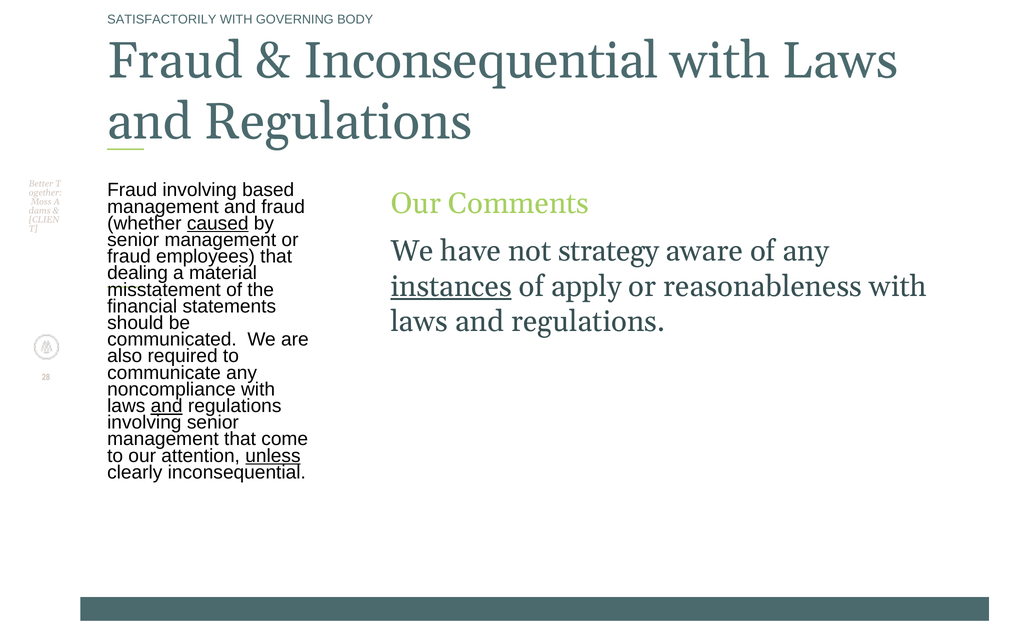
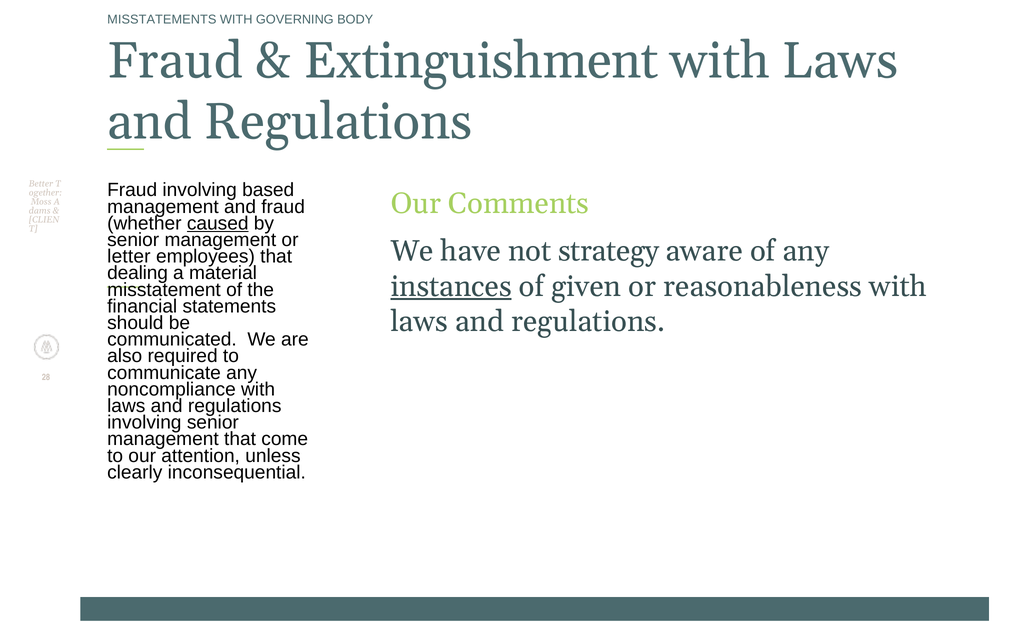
SATISFACTORILY: SATISFACTORILY -> MISSTATEMENTS (162, 20)
Inconsequential: Inconsequential -> Extinguishment (481, 61)
fraud: fraud -> letter (129, 257)
apply: apply -> given (586, 287)
and underline: present -> none (167, 406)
unless underline: present -> none (273, 456)
